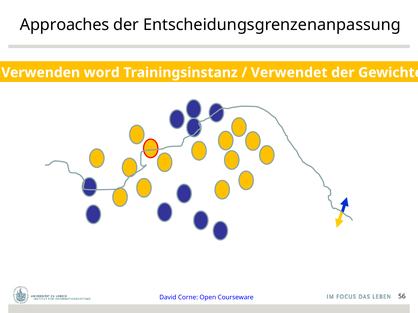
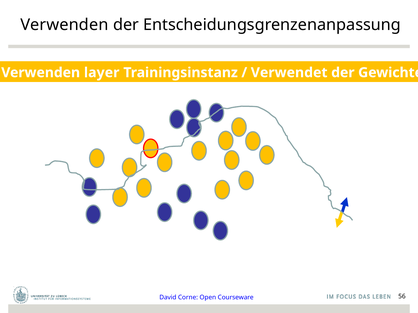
Approaches: Approaches -> Verwenden (64, 25)
word: word -> layer (102, 73)
